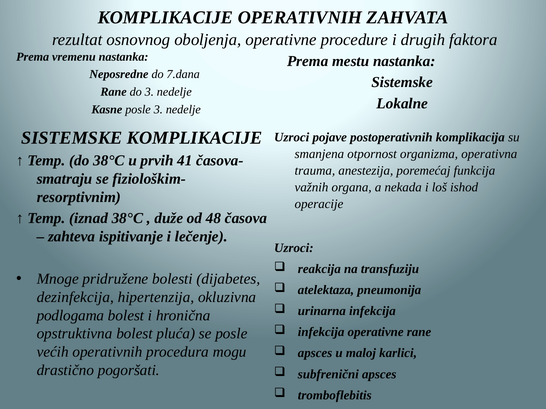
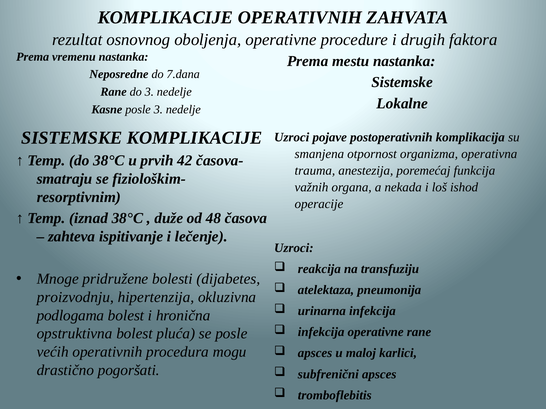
41: 41 -> 42 (185, 161)
dezinfekcija: dezinfekcija -> proizvodnju (75, 298)
